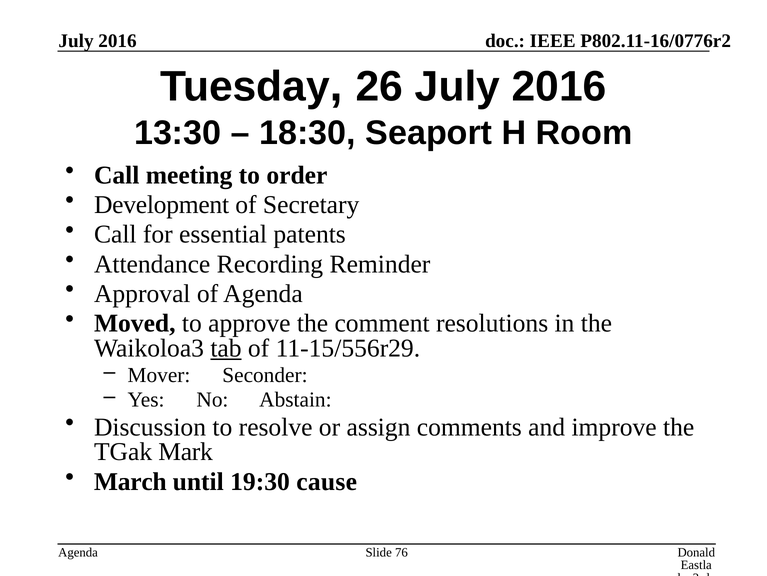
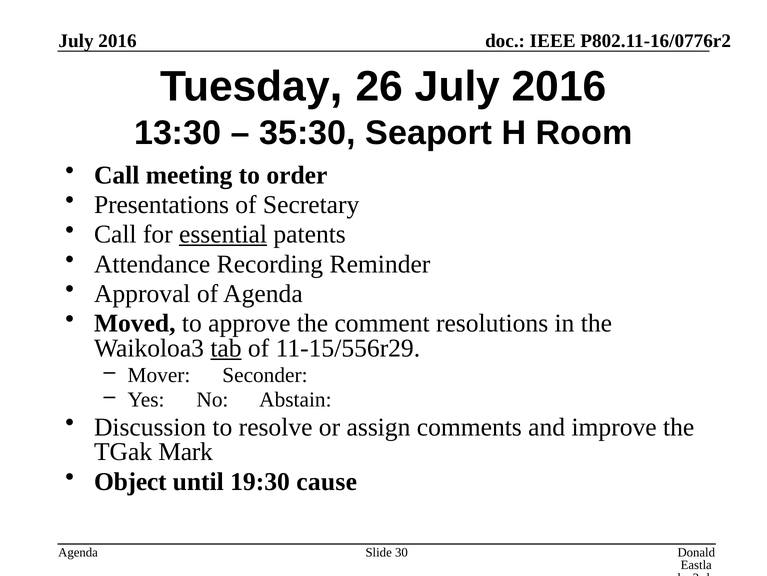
18:30: 18:30 -> 35:30 (308, 133)
Development: Development -> Presentations (161, 205)
essential underline: none -> present (223, 234)
March: March -> Object (130, 481)
76: 76 -> 30 (401, 552)
